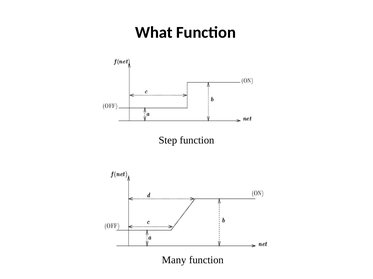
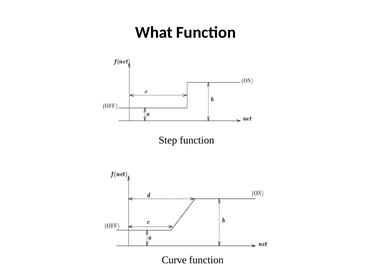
Many: Many -> Curve (174, 261)
